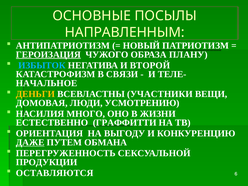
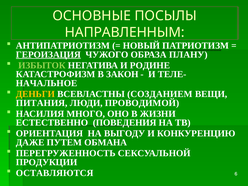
ИЗБЫТОК colour: light blue -> light green (42, 65)
ВТОРОЙ: ВТОРОЙ -> РОДИНЕ (150, 65)
СВЯЗИ: СВЯЗИ -> ЗАКОН (122, 74)
УЧАСТНИКИ: УЧАСТНИКИ -> СОЗДАНИЕМ (160, 94)
ДОМОВАЯ: ДОМОВАЯ -> ПИТАНИЯ (42, 103)
УСМОТРЕНИЮ: УСМОТРЕНИЮ -> ПРОВОДИМОЙ (142, 103)
ГРАФФИТТИ: ГРАФФИТТИ -> ПОВЕДЕНИЯ (125, 123)
ДАЖЕ underline: present -> none (30, 142)
